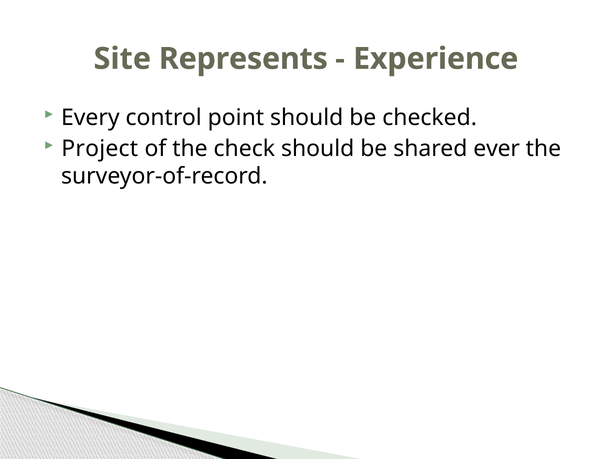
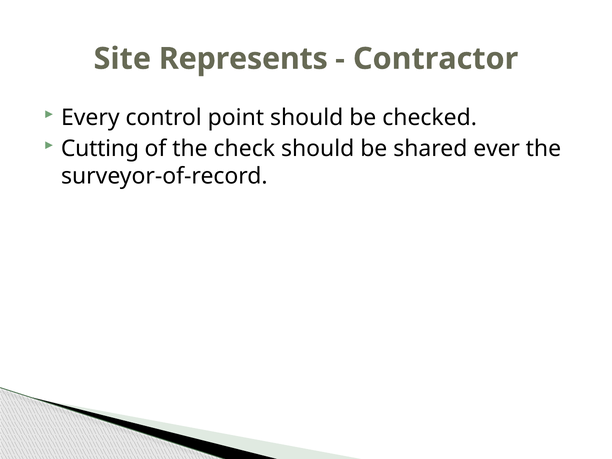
Experience: Experience -> Contractor (436, 59)
Project: Project -> Cutting (100, 149)
